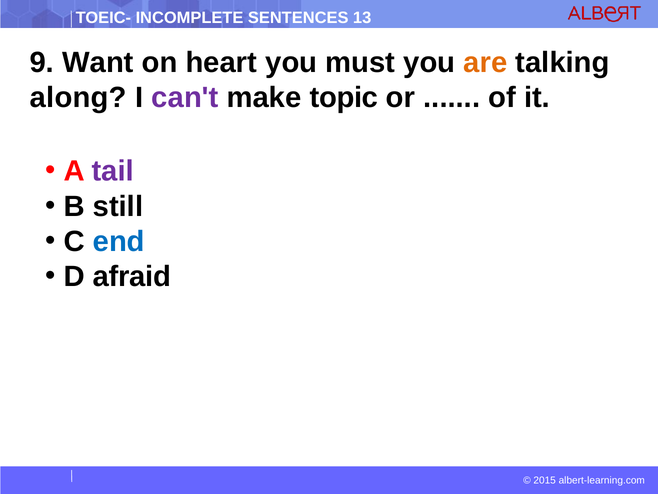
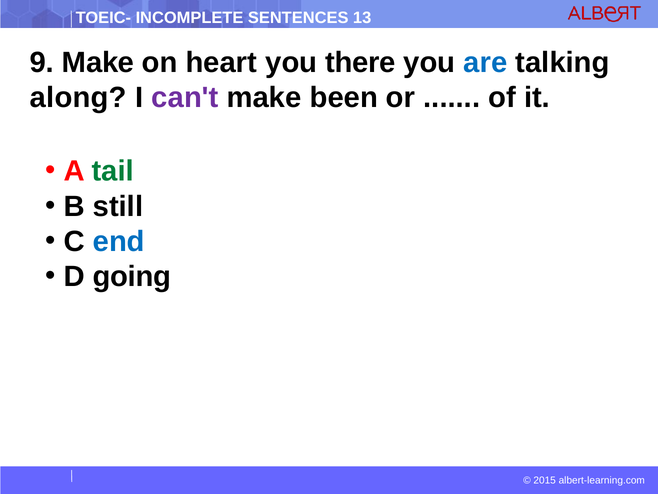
9 Want: Want -> Make (98, 62)
must: must -> there (360, 62)
are colour: orange -> blue (485, 62)
topic: topic -> been (344, 97)
tail colour: purple -> green (113, 171)
afraid: afraid -> going (132, 276)
